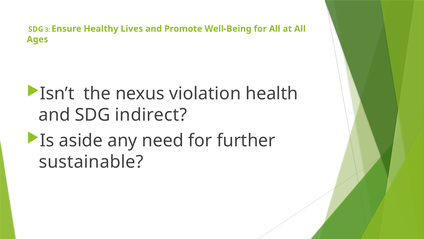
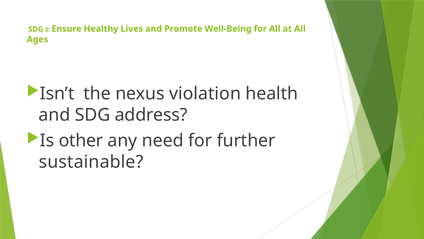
indirect: indirect -> address (151, 115)
aside: aside -> other (81, 140)
